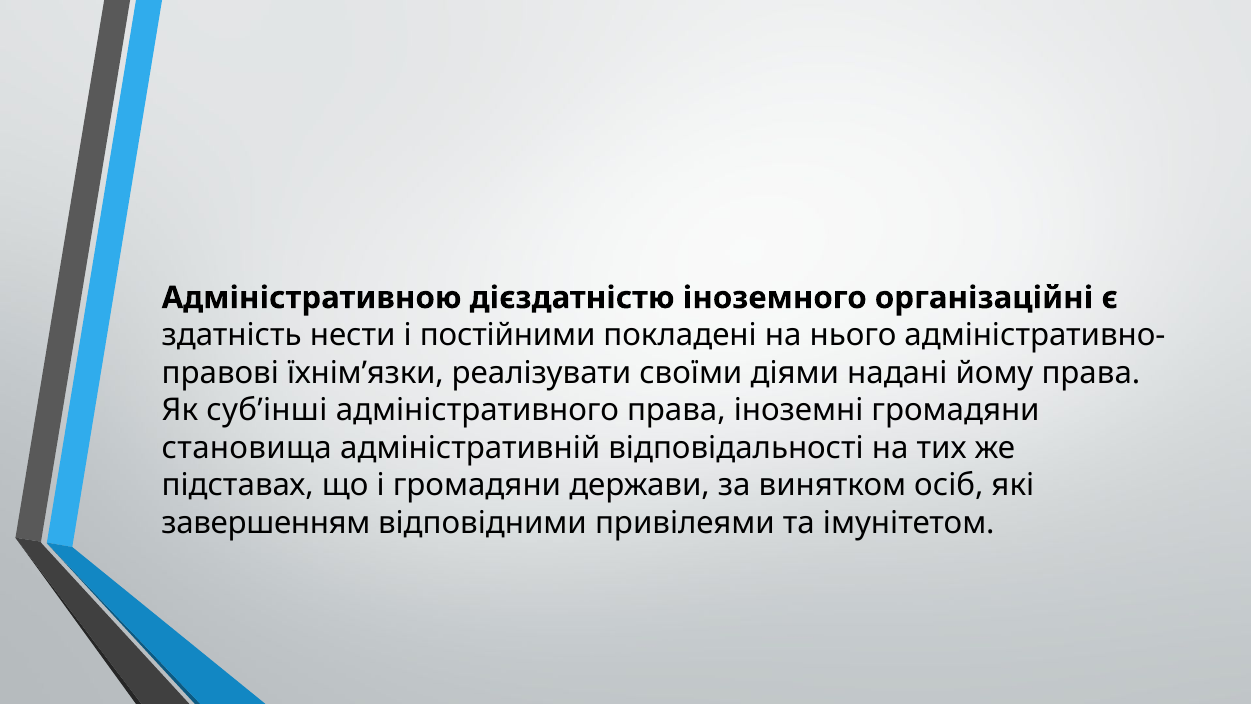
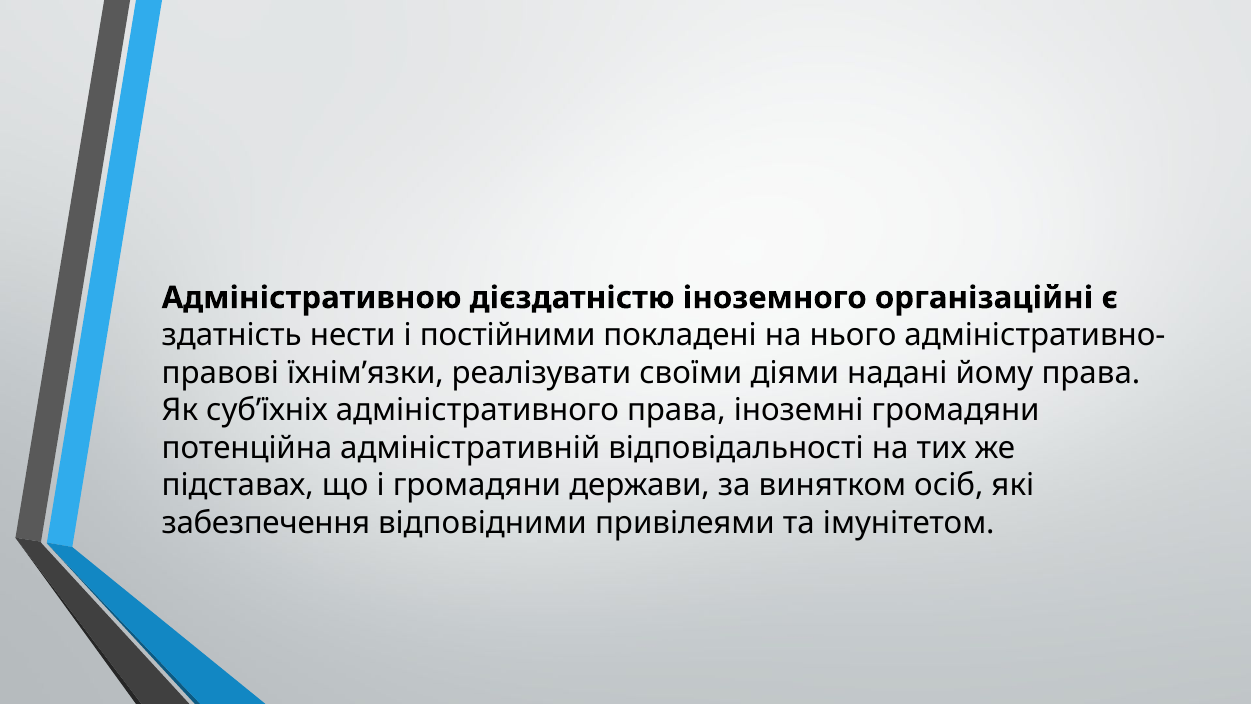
суб’інші: суб’інші -> суб’їхніх (267, 410)
становища: становища -> потенційна (247, 448)
завершенням: завершенням -> забезпечення (266, 523)
